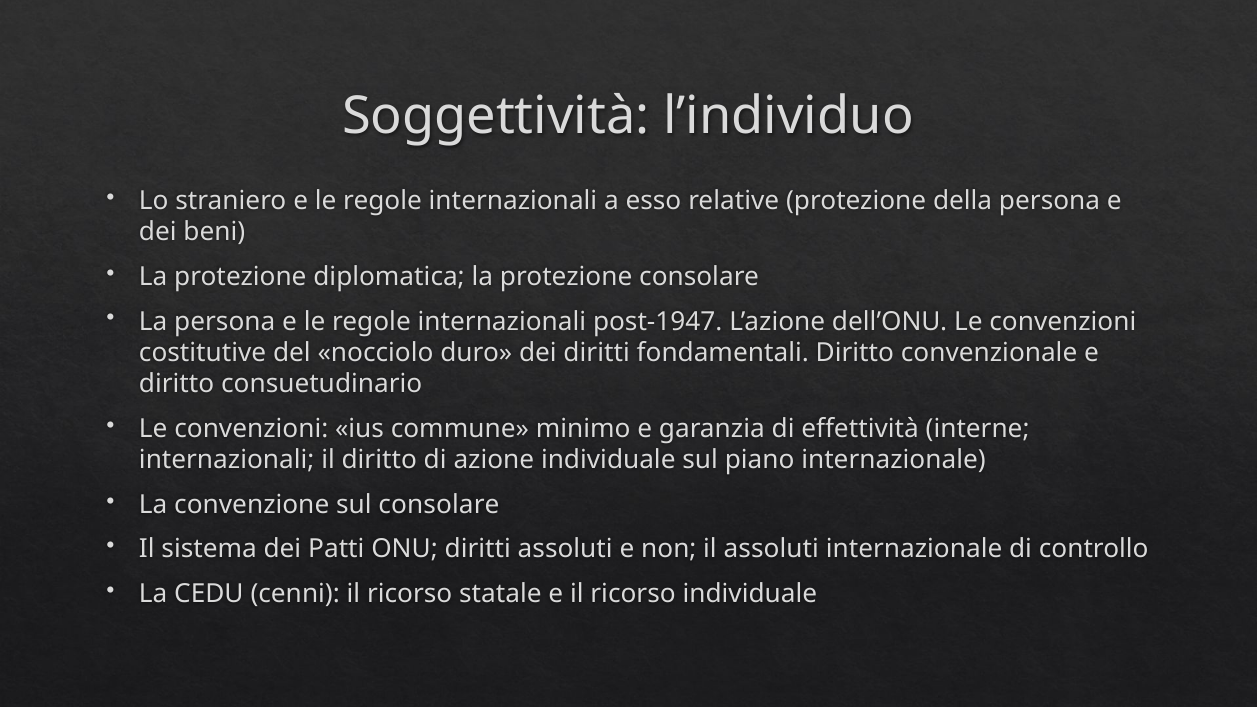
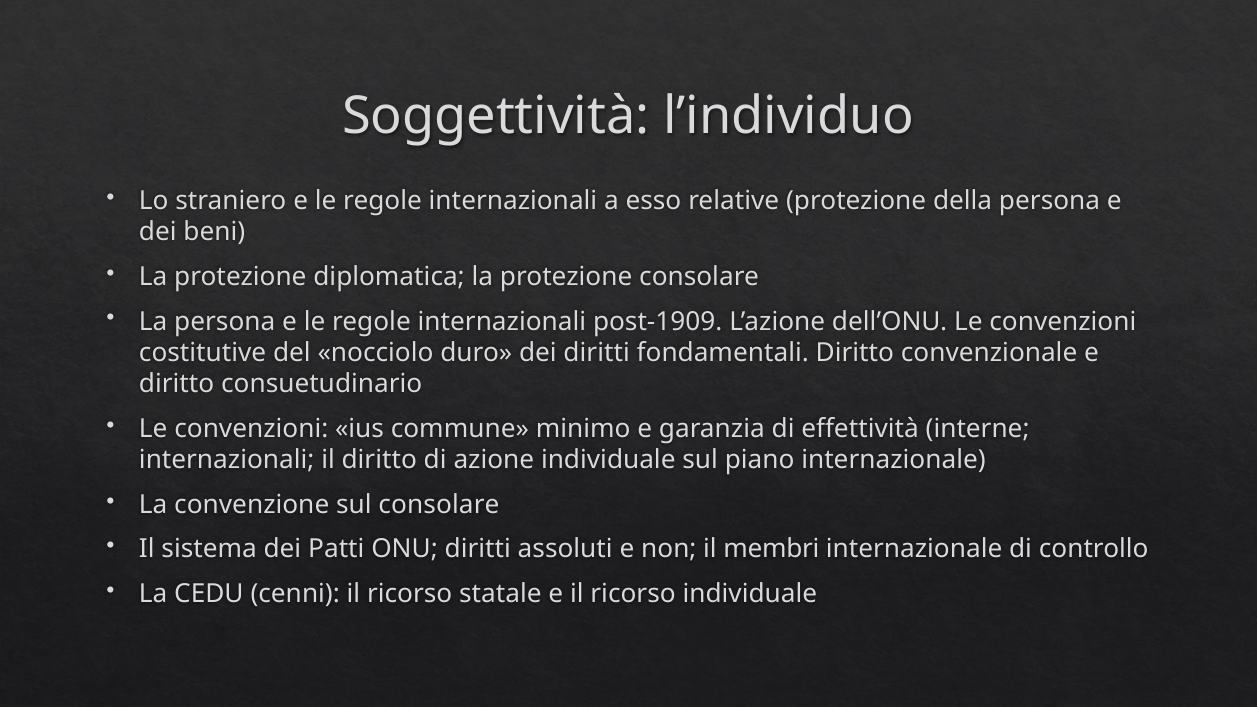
post-1947: post-1947 -> post-1909 (658, 321)
il assoluti: assoluti -> membri (771, 549)
